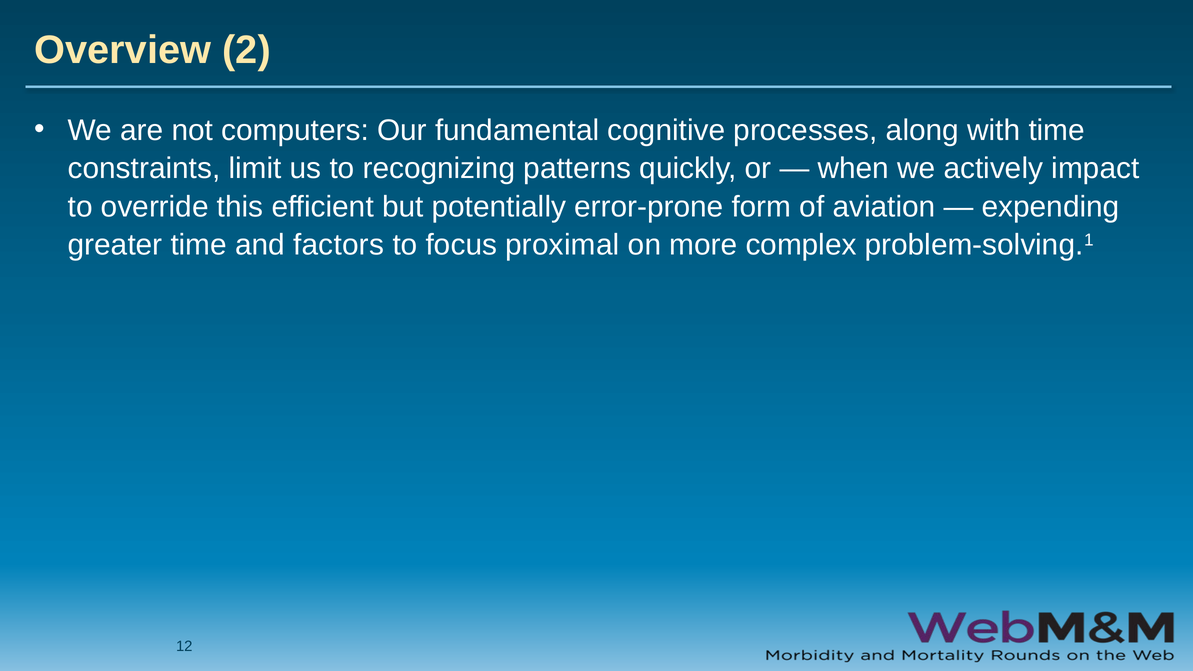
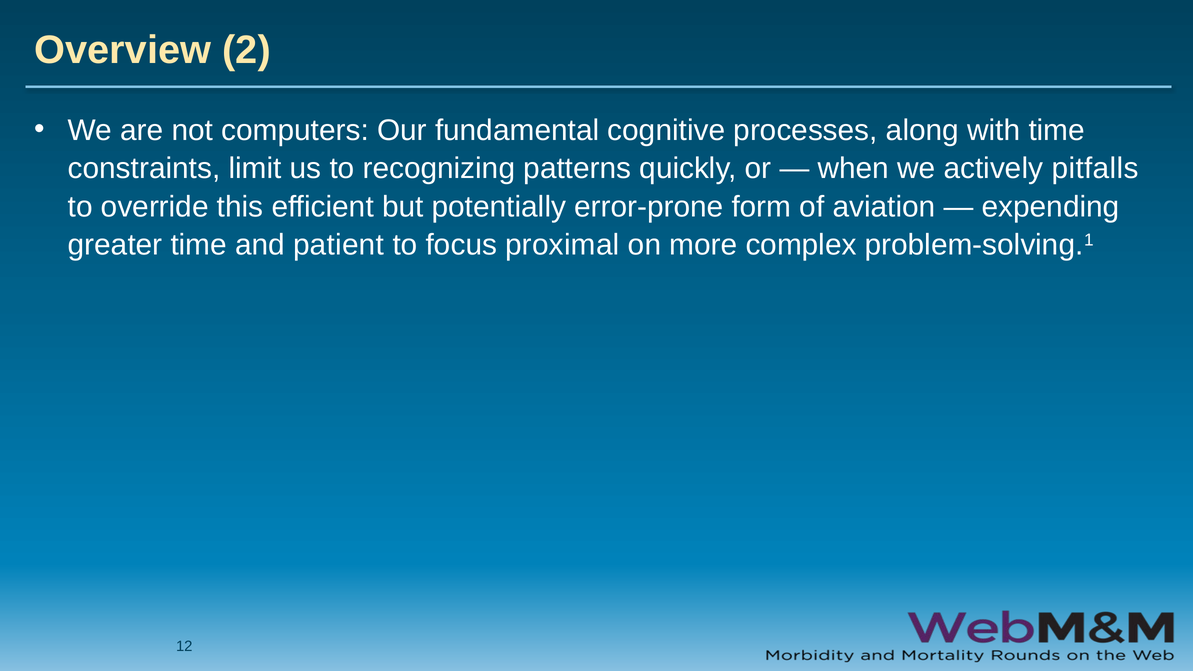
impact: impact -> pitfalls (1095, 169)
factors: factors -> patient (339, 245)
